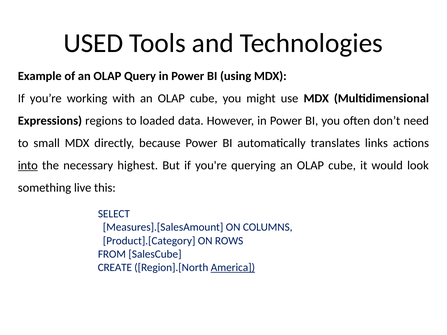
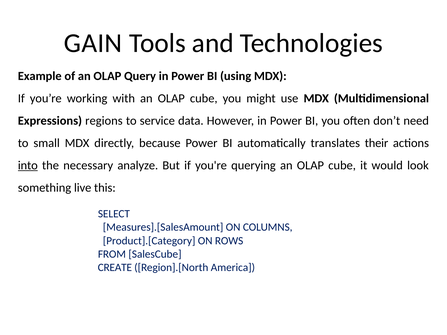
USED: USED -> GAIN (93, 43)
loaded: loaded -> service (157, 121)
links: links -> their (377, 143)
highest: highest -> analyze (138, 166)
America underline: present -> none (233, 268)
